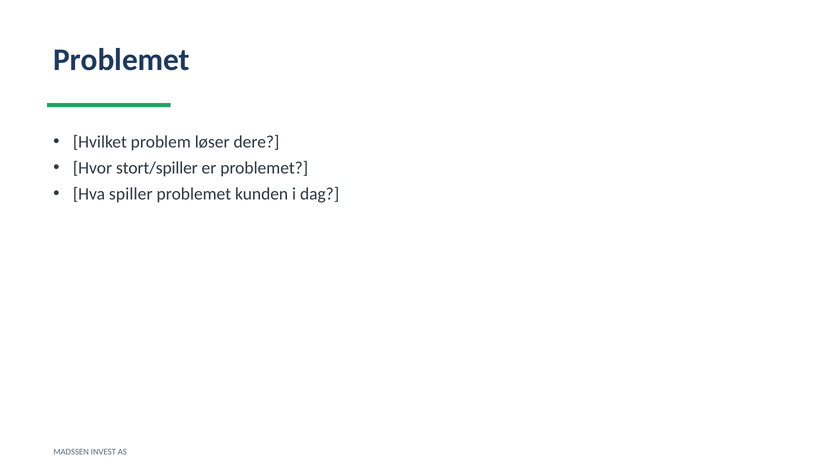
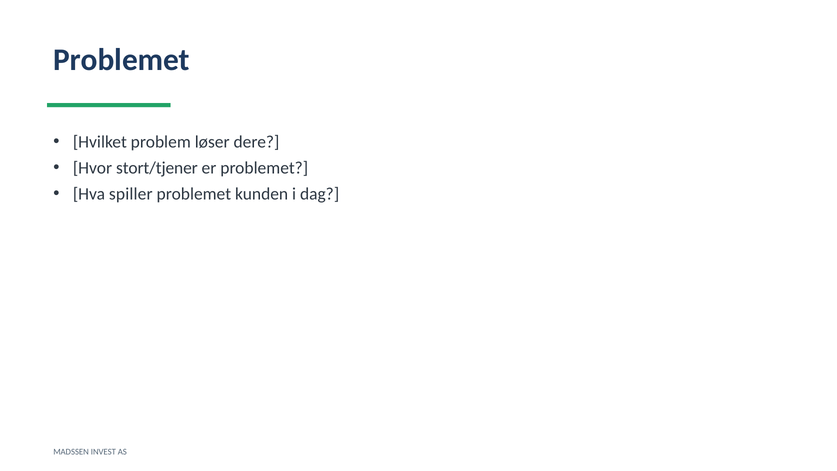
stort/spiller: stort/spiller -> stort/tjener (157, 168)
